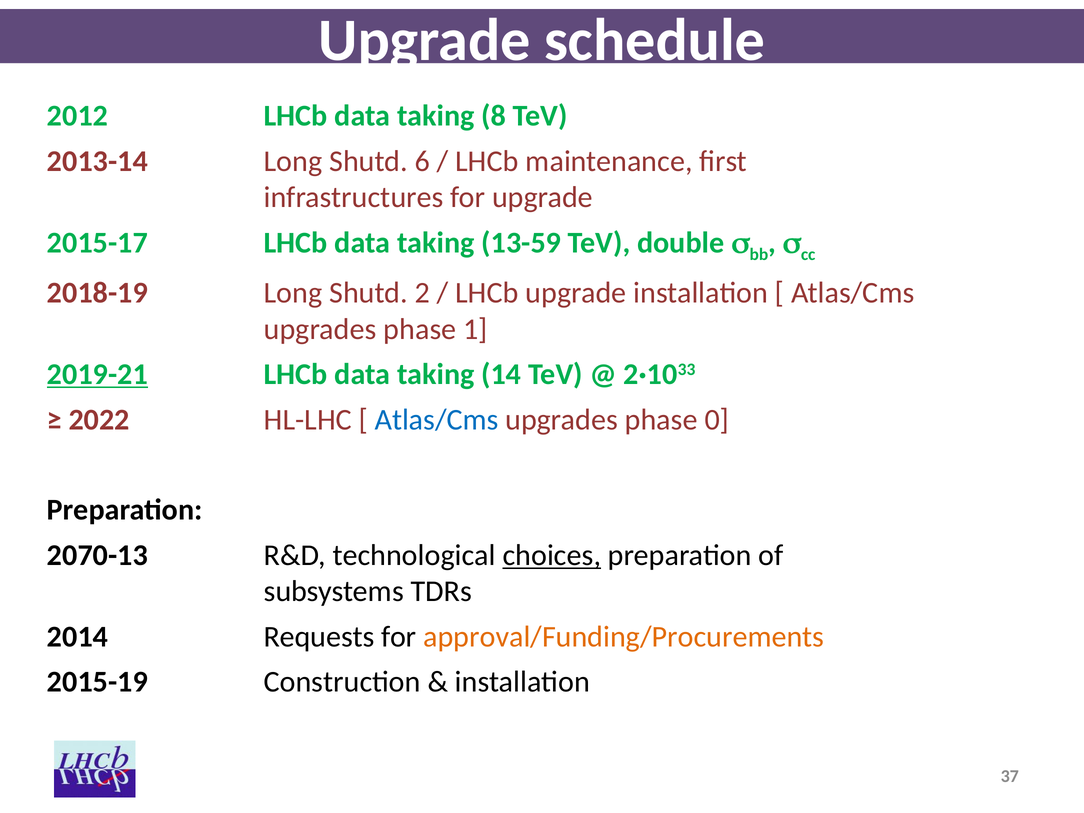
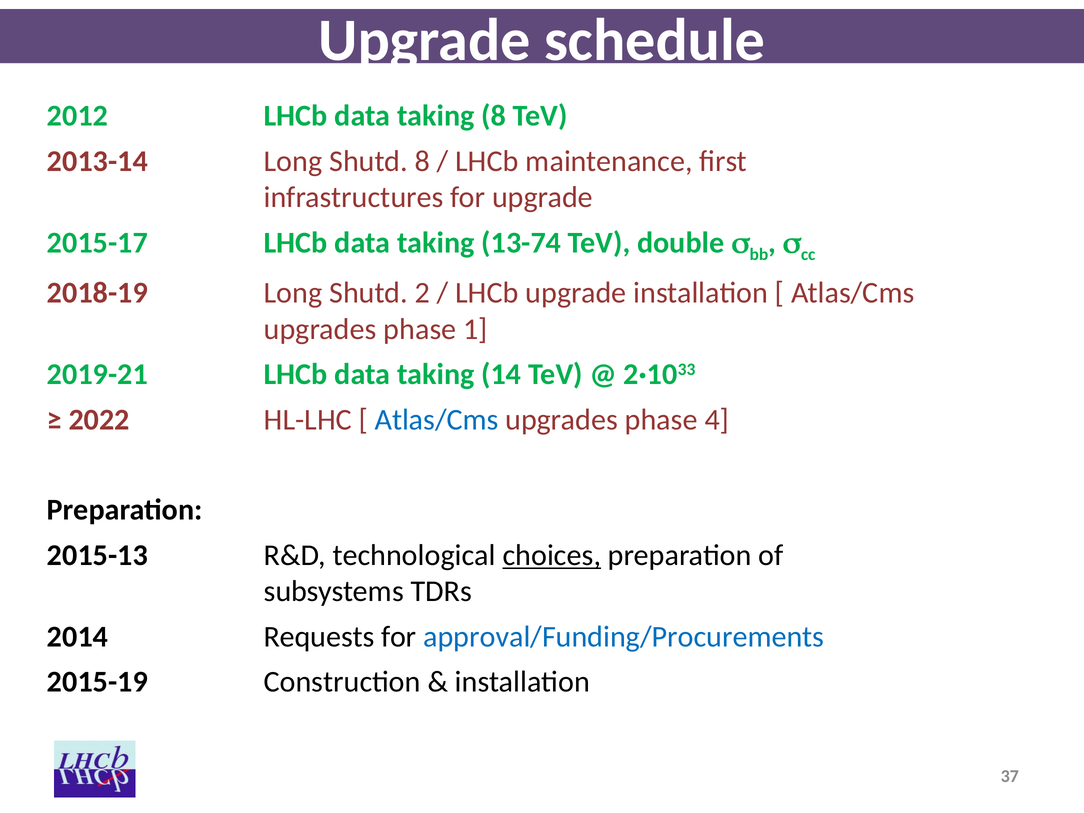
Shutd 6: 6 -> 8 (422, 161)
13-59: 13-59 -> 13-74 (521, 243)
2019-21 underline: present -> none (97, 374)
0: 0 -> 4 (717, 420)
2070-13: 2070-13 -> 2015-13 (97, 555)
approval/Funding/Procurements colour: orange -> blue (624, 637)
